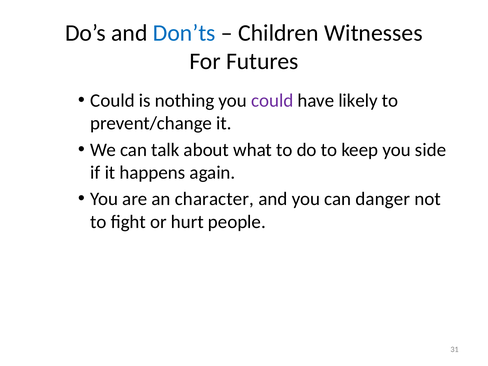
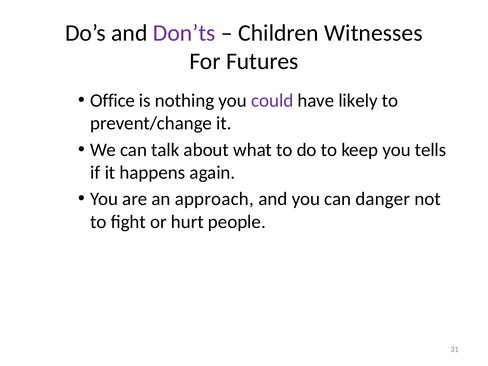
Don’ts colour: blue -> purple (184, 33)
Could: Could -> Office (113, 101)
side: side -> tells (431, 150)
character: character -> approach (214, 199)
